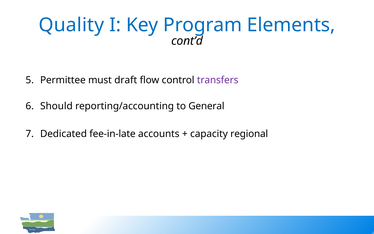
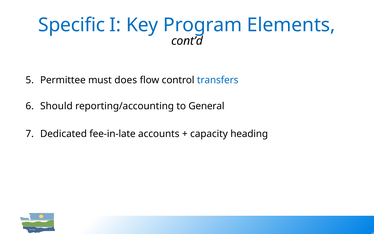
Quality: Quality -> Specific (72, 25)
draft: draft -> does (126, 80)
transfers colour: purple -> blue (218, 80)
regional: regional -> heading (249, 134)
